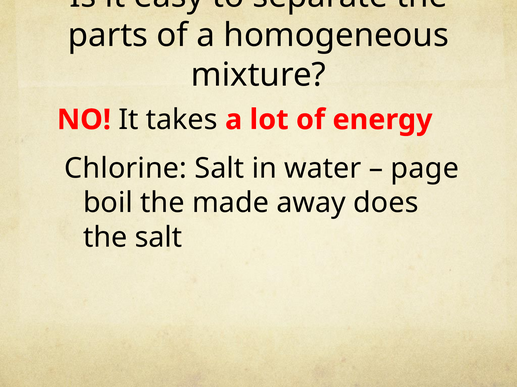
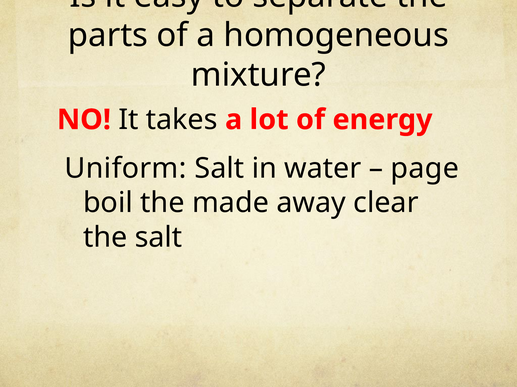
Chlorine: Chlorine -> Uniform (126, 169)
does: does -> clear (386, 203)
